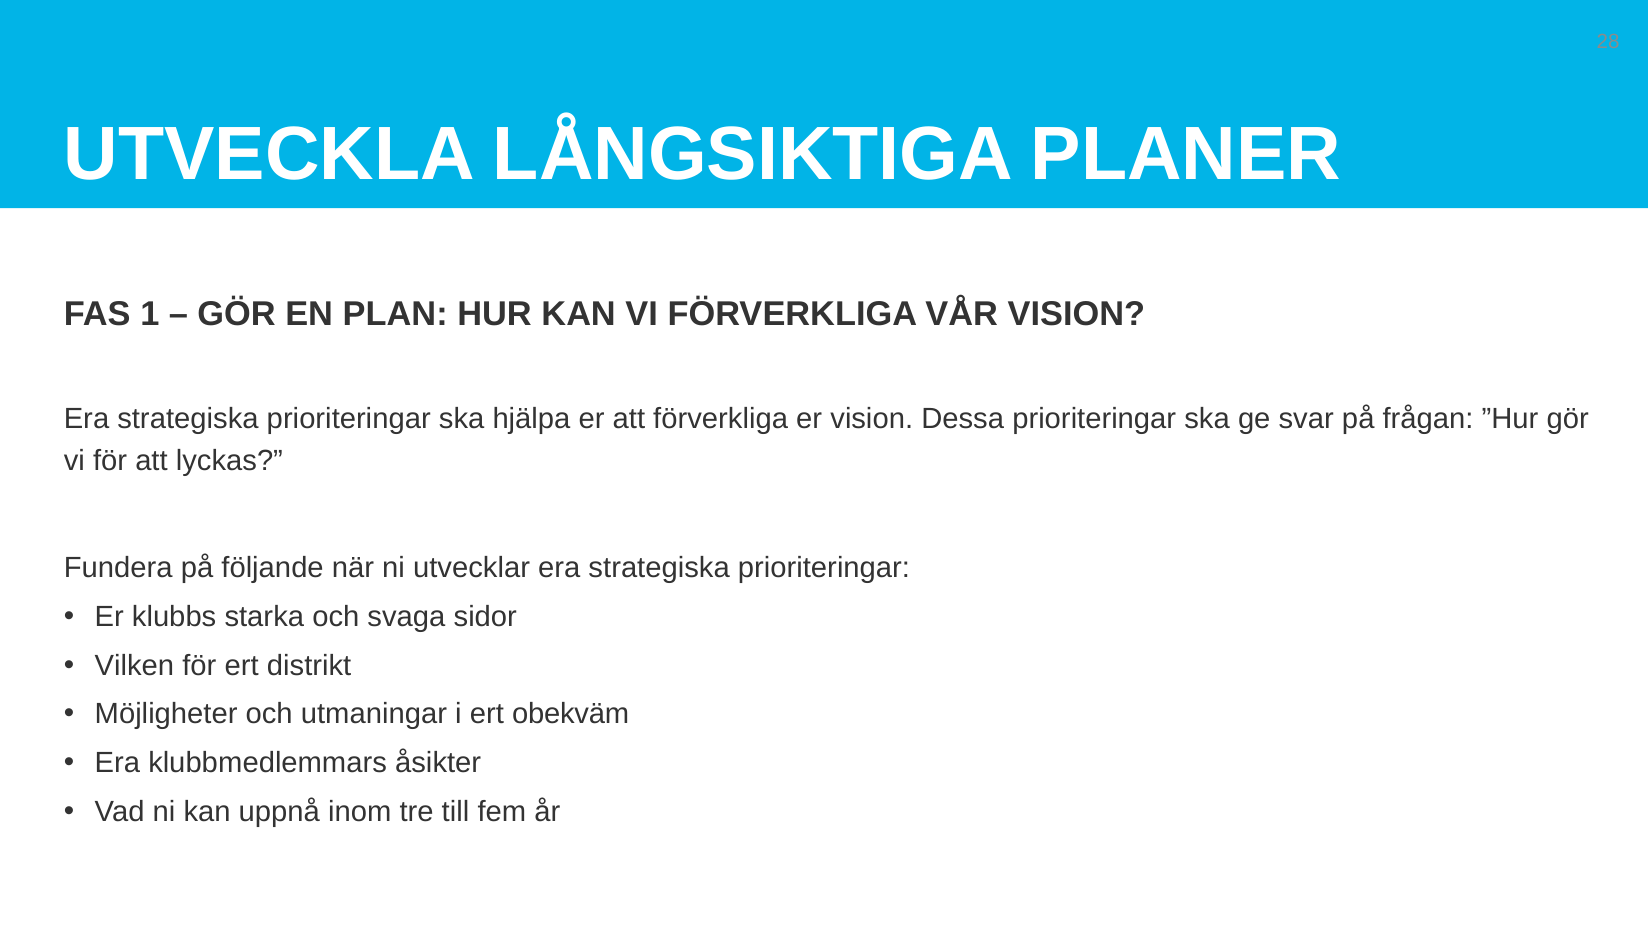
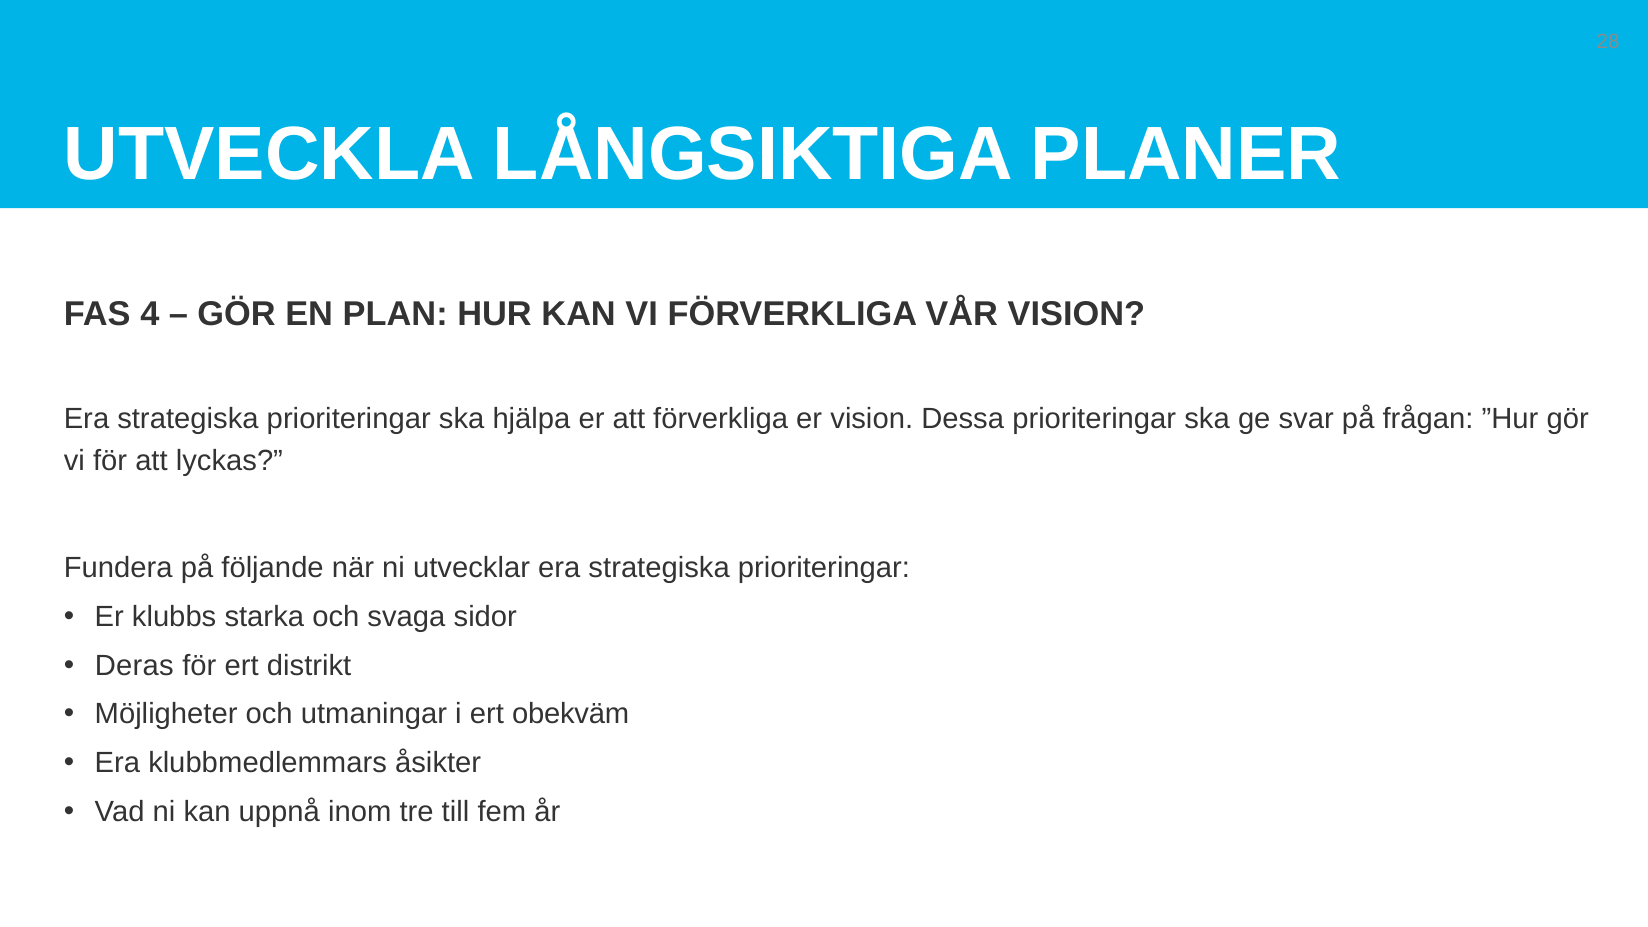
1: 1 -> 4 (150, 314)
Vilken: Vilken -> Deras (134, 665)
